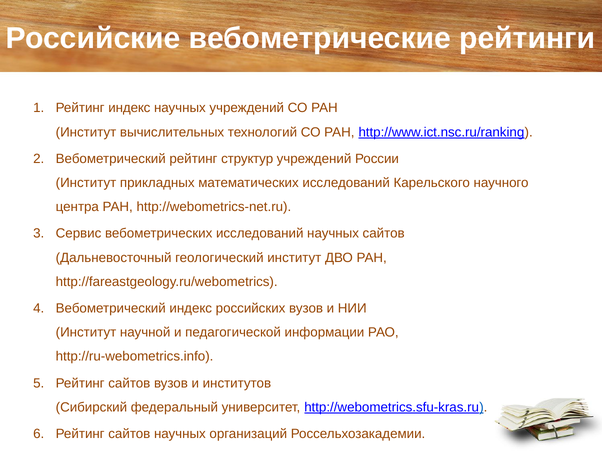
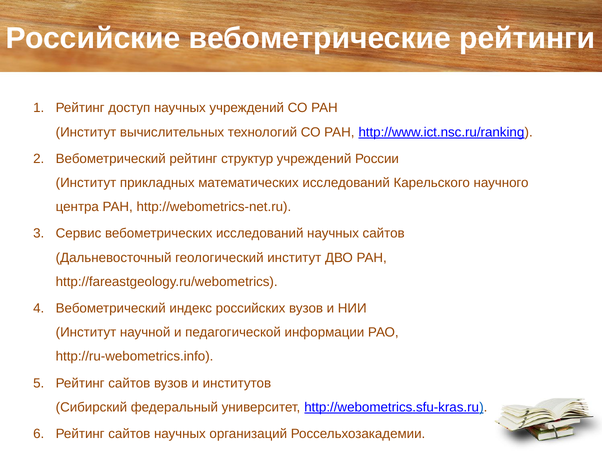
Рейтинг индекс: индекс -> доступ (129, 108)
